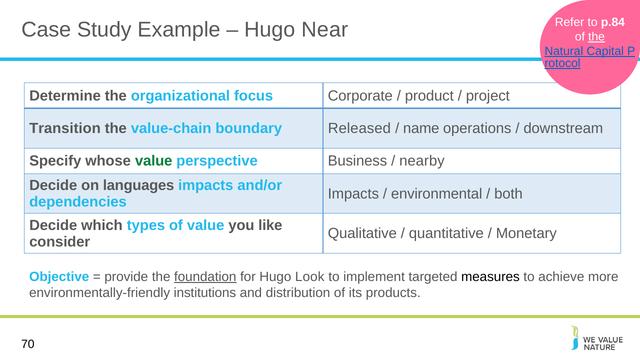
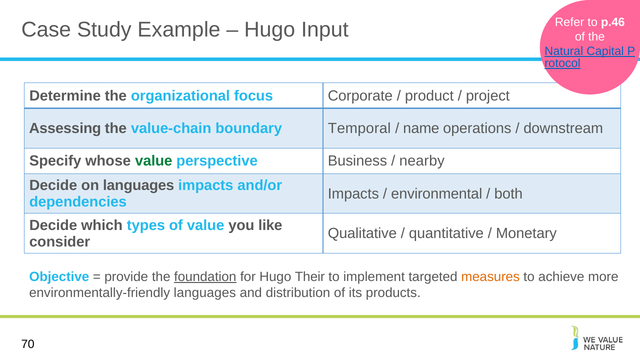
p.84: p.84 -> p.46 (613, 22)
Near: Near -> Input (325, 29)
the underline: present -> none (597, 37)
Transition: Transition -> Assessing (65, 128)
Released: Released -> Temporal (359, 128)
Look: Look -> Their (310, 277)
measures colour: black -> orange (490, 277)
environmentally-friendly institutions: institutions -> languages (205, 293)
